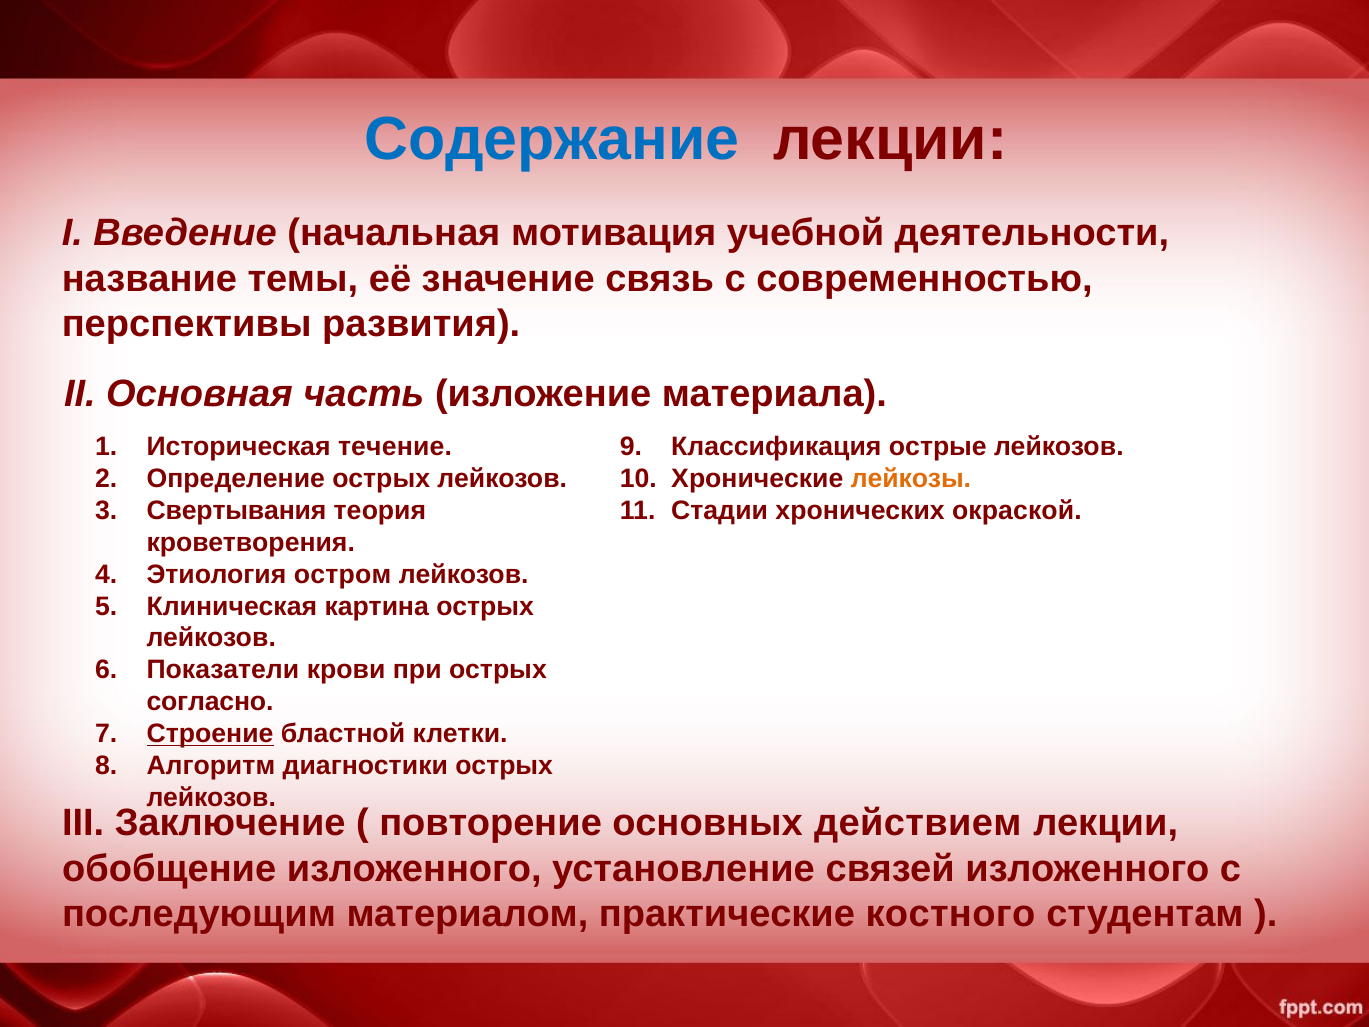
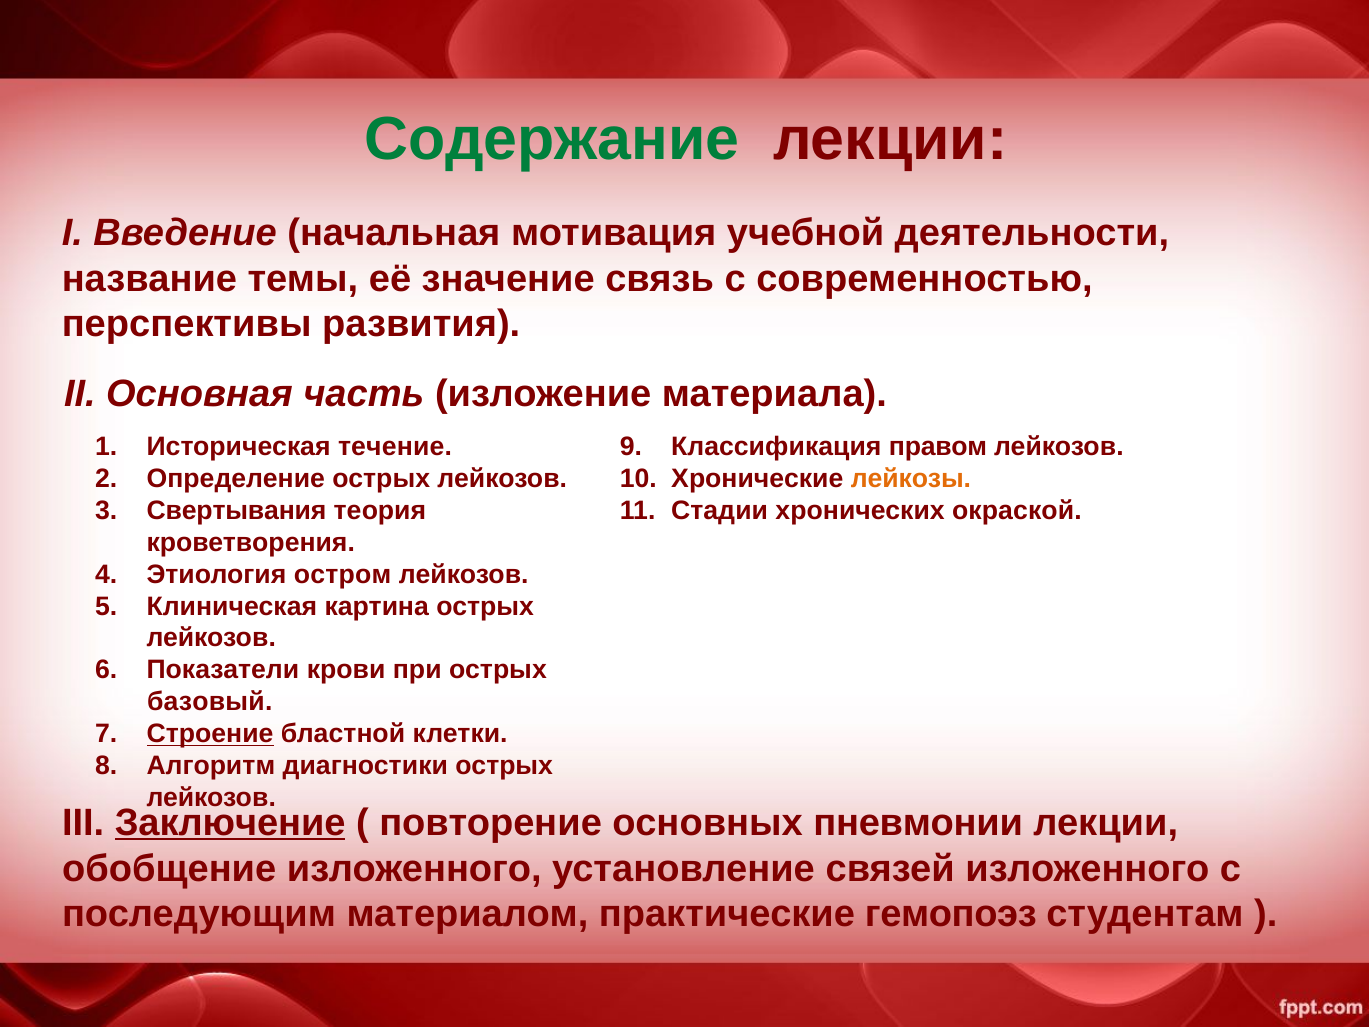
Содержание colour: blue -> green (552, 140)
острые: острые -> правом (938, 446)
согласно: согласно -> базовый (210, 702)
Заключение underline: none -> present (230, 823)
действием: действием -> пневмонии (918, 823)
костного: костного -> гемопоэз (951, 914)
